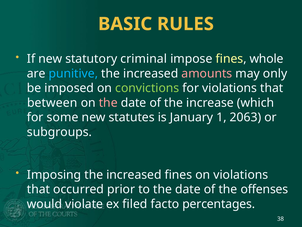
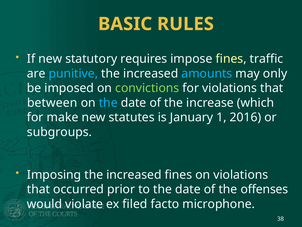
criminal: criminal -> requires (144, 59)
whole: whole -> traffic (266, 59)
amounts colour: pink -> light blue (207, 73)
the colour: pink -> light blue (108, 103)
some: some -> make (63, 117)
2063: 2063 -> 2016 (245, 117)
percentages: percentages -> microphone (219, 204)
